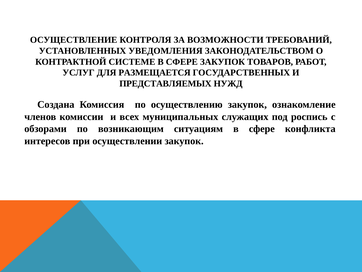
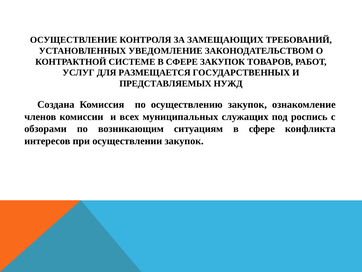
ВОЗМОЖНОСТИ: ВОЗМОЖНОСТИ -> ЗАМЕЩАЮЩИХ (225, 40)
УВЕДОМЛЕНИЯ: УВЕДОМЛЕНИЯ -> УВЕДОМЛЕНИЕ (165, 51)
